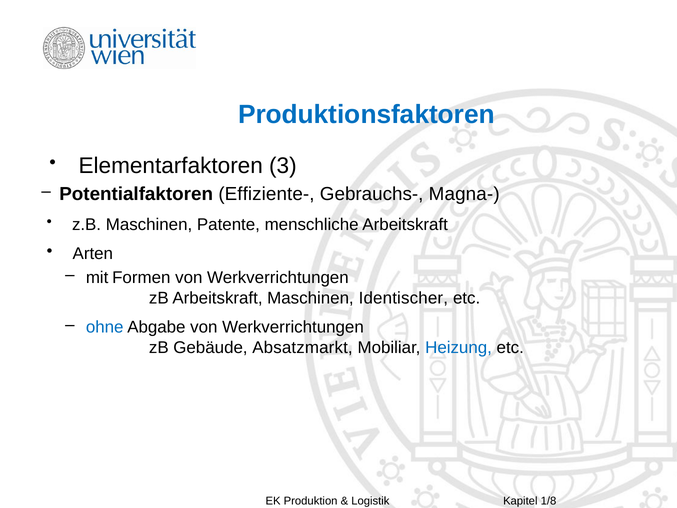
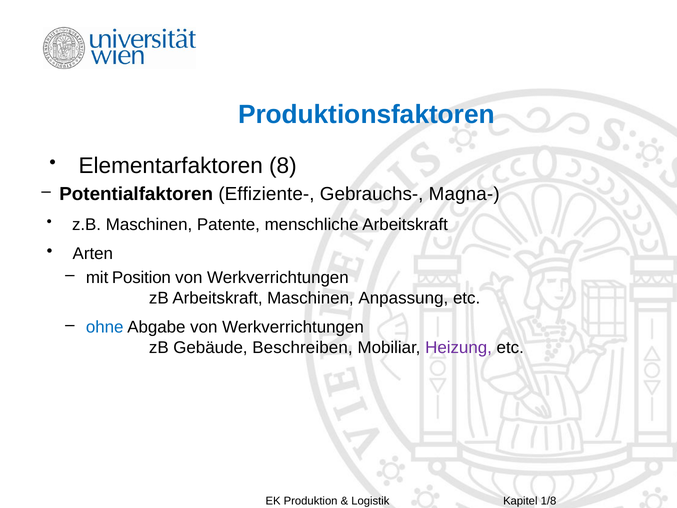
3: 3 -> 8 (283, 166)
Formen: Formen -> Position (141, 277)
Identischer: Identischer -> Anpassung (403, 298)
Absatzmarkt: Absatzmarkt -> Beschreiben (302, 347)
Heizung colour: blue -> purple (459, 347)
